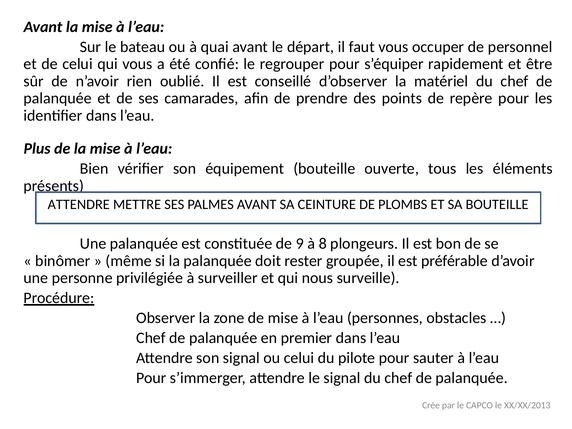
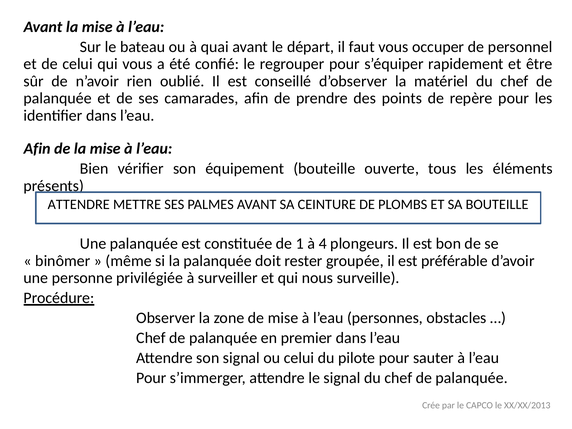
Plus: Plus -> Afin (37, 149)
9: 9 -> 1 (300, 244)
8: 8 -> 4 (323, 244)
